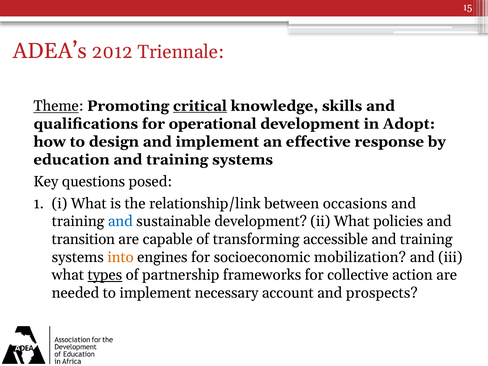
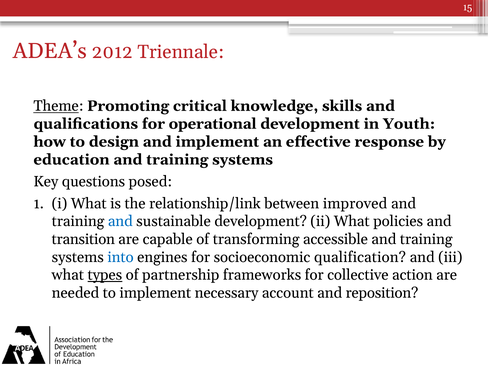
critical underline: present -> none (200, 106)
Adopt: Adopt -> Youth (409, 124)
occasions: occasions -> improved (355, 203)
into colour: orange -> blue (121, 257)
mobilization: mobilization -> qualification (360, 257)
prospects: prospects -> reposition (382, 293)
